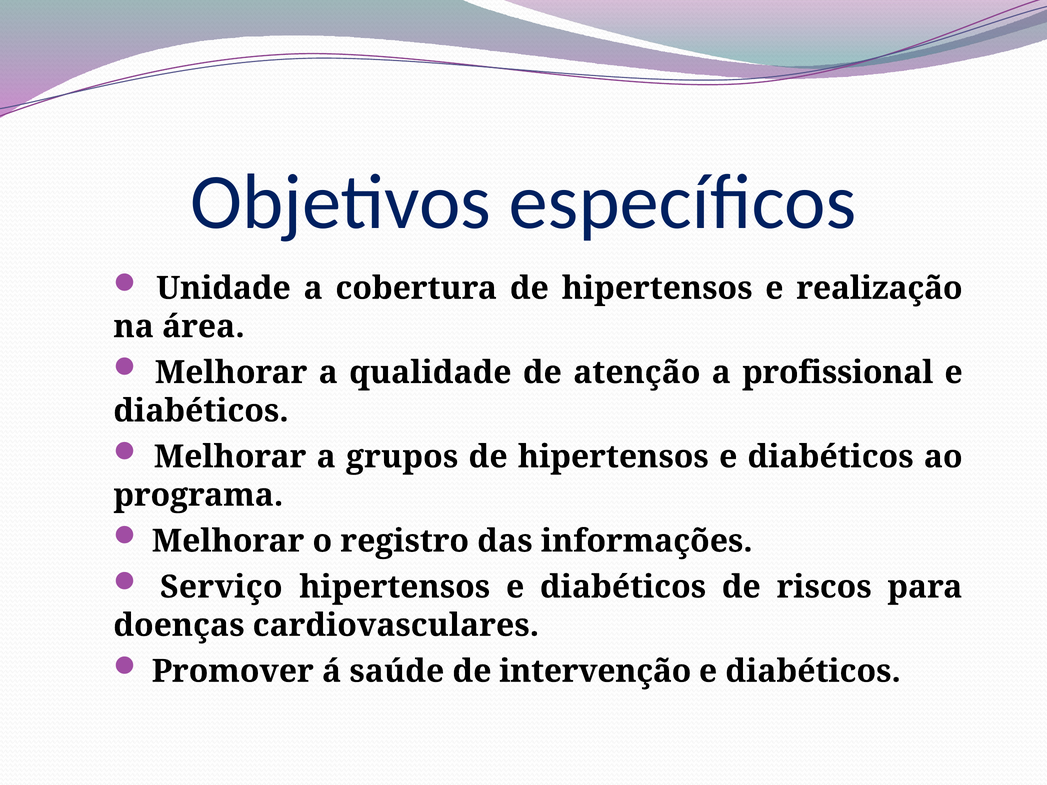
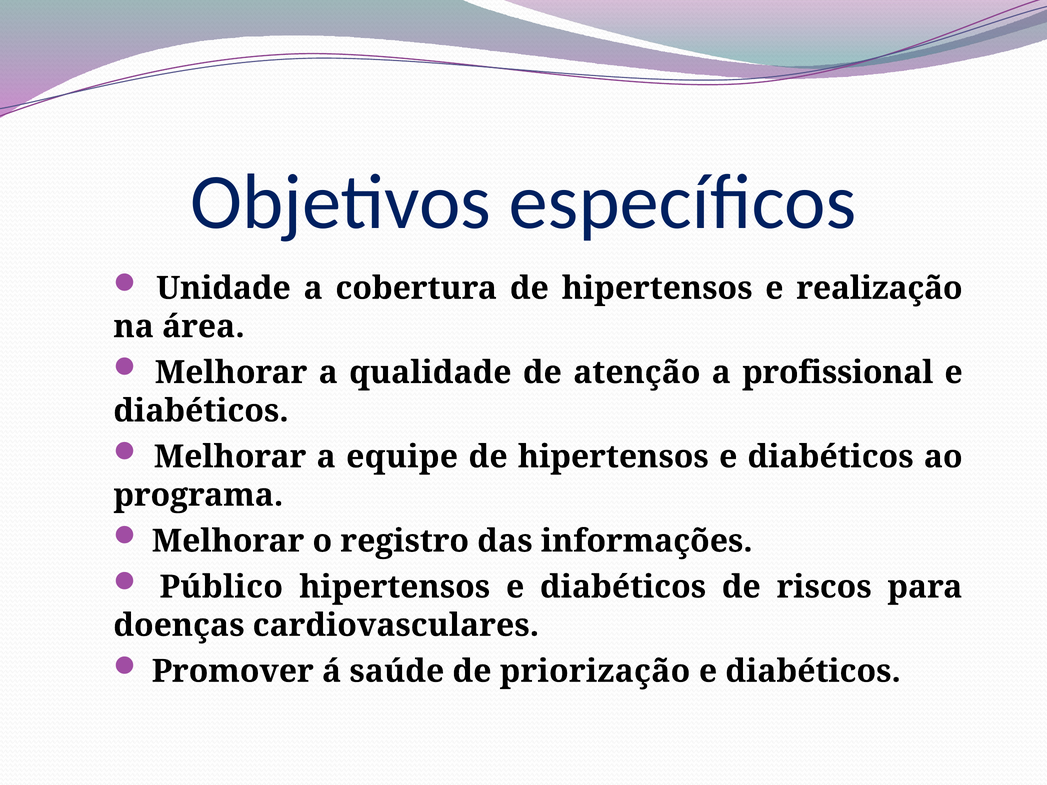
grupos: grupos -> equipe (402, 457)
Serviço: Serviço -> Público (221, 587)
intervenção: intervenção -> priorização (595, 671)
